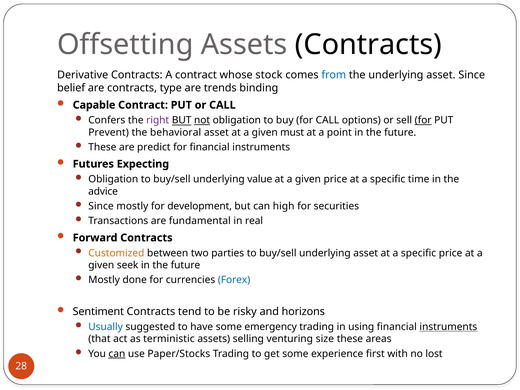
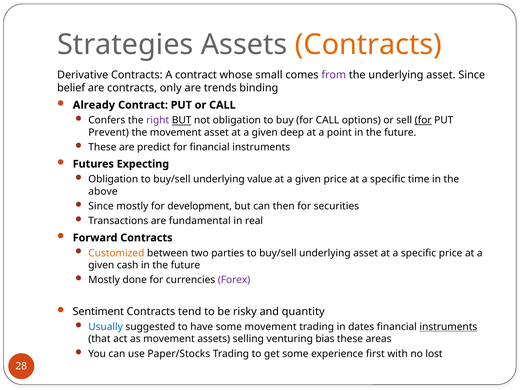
Offsetting: Offsetting -> Strategies (125, 44)
Contracts colour: black -> orange (368, 44)
stock: stock -> small (269, 75)
from colour: blue -> purple (334, 75)
type: type -> only (171, 88)
Capable: Capable -> Already (94, 105)
not underline: present -> none (202, 120)
the behavioral: behavioral -> movement (176, 132)
must: must -> deep (292, 132)
advice: advice -> above (103, 191)
high: high -> then (284, 206)
seek: seek -> cash (128, 265)
Forex colour: blue -> purple (234, 280)
horizons: horizons -> quantity (303, 312)
some emergency: emergency -> movement (271, 327)
using: using -> dates (361, 327)
as terministic: terministic -> movement (169, 339)
size: size -> bias (325, 339)
can underline: present -> none (117, 354)
